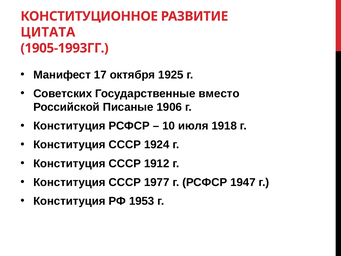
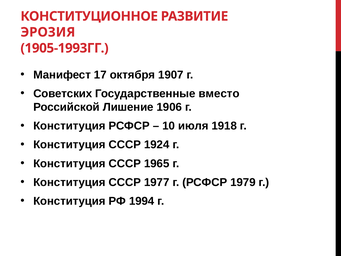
ЦИТАТА: ЦИТАТА -> ЭРОЗИЯ (48, 32)
1925: 1925 -> 1907 (171, 75)
Писаные: Писаные -> Лишение (128, 107)
1912: 1912 -> 1965 (157, 163)
1947: 1947 -> 1979 (243, 182)
1953: 1953 -> 1994 (142, 201)
